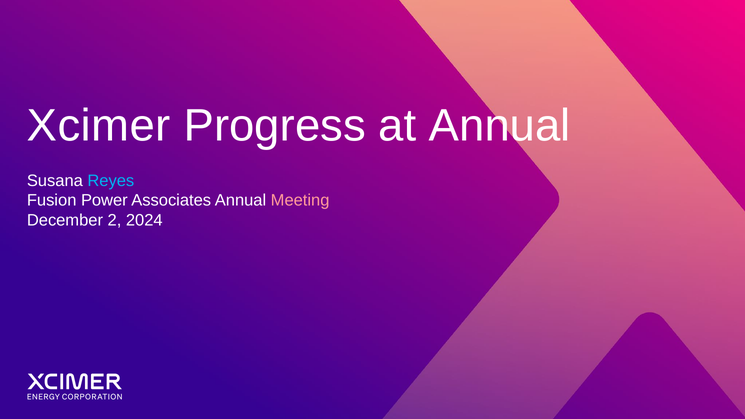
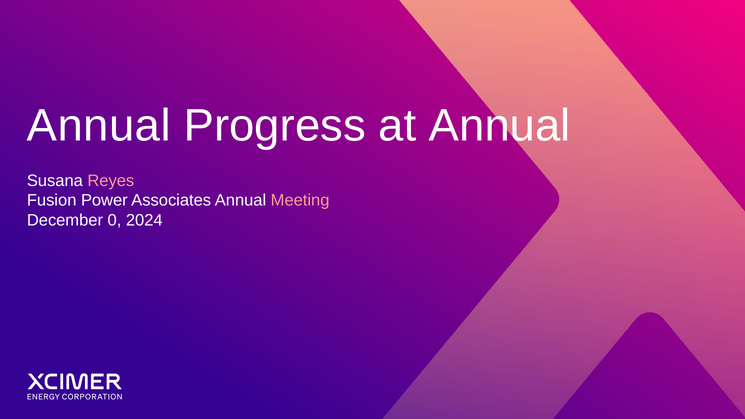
Xcimer: Xcimer -> Annual (99, 126)
Reyes colour: light blue -> pink (111, 181)
2: 2 -> 0 (114, 220)
